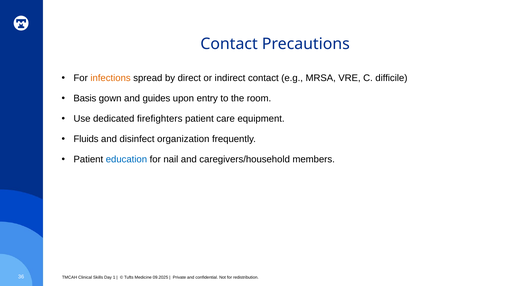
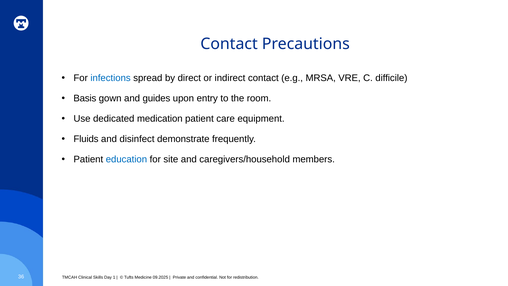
infections colour: orange -> blue (111, 78)
firefighters: firefighters -> medication (160, 119)
organization: organization -> demonstrate (183, 139)
nail: nail -> site (171, 159)
